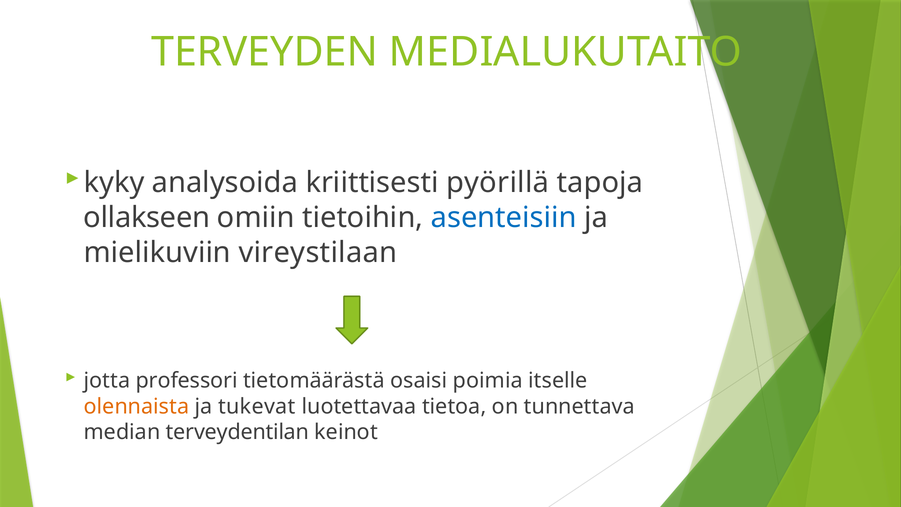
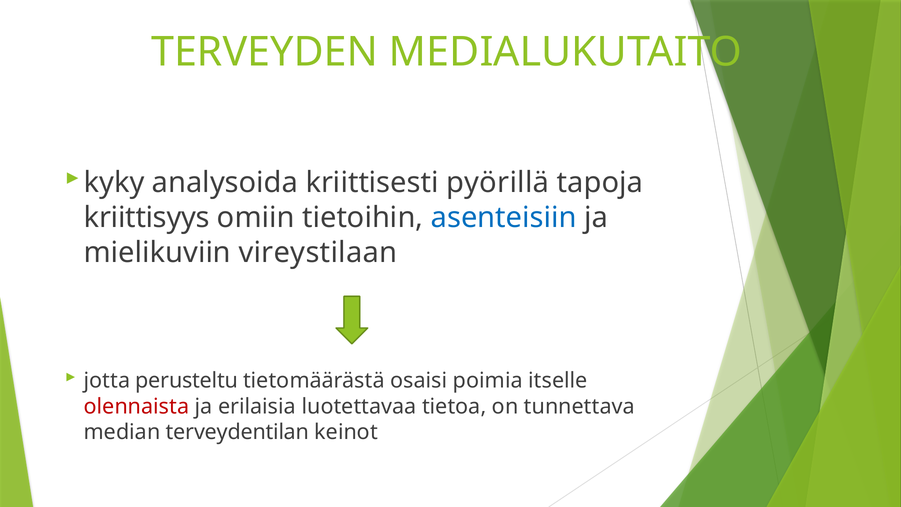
ollakseen: ollakseen -> kriittisyys (147, 217)
professori: professori -> perusteltu (187, 380)
olennaista colour: orange -> red (136, 406)
tukevat: tukevat -> erilaisia (257, 406)
